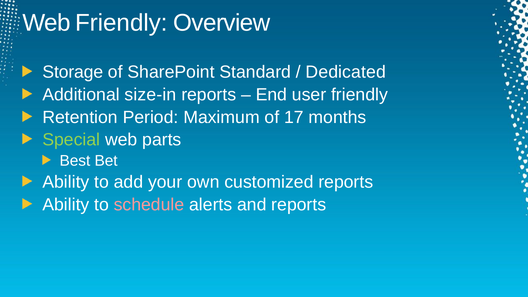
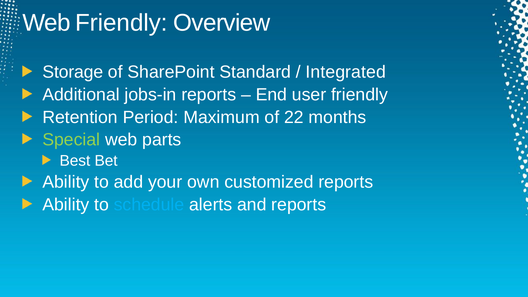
Dedicated: Dedicated -> Integrated (346, 72)
size-in: size-in -> jobs-in (151, 95)
17: 17 -> 22 (294, 117)
schedule colour: pink -> light blue (149, 205)
